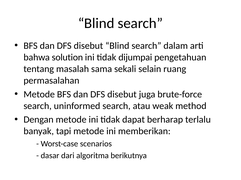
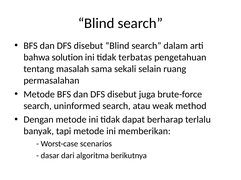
dijumpai: dijumpai -> terbatas (135, 58)
